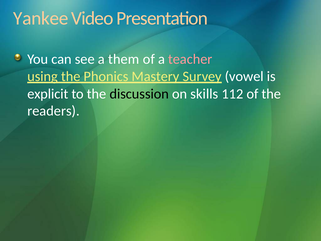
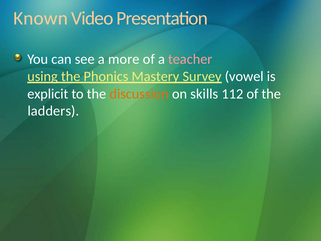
Yankee: Yankee -> Known (41, 18)
them: them -> more (124, 59)
discussion colour: black -> orange (139, 94)
readers: readers -> ladders (53, 111)
